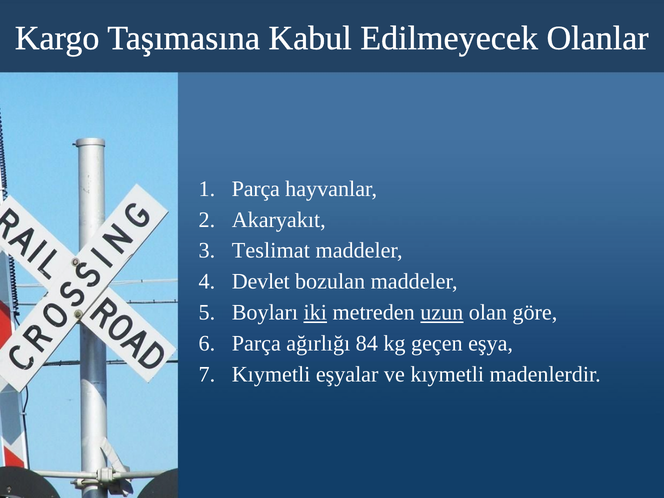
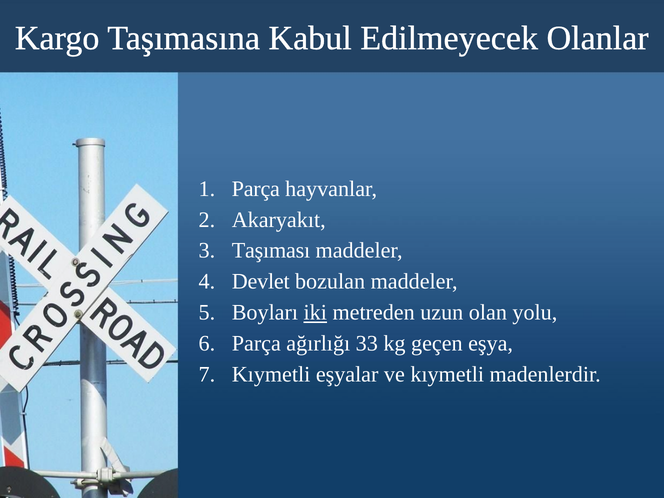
Teslimat: Teslimat -> Taşıması (271, 251)
uzun underline: present -> none (442, 313)
göre: göre -> yolu (535, 313)
84: 84 -> 33 (367, 344)
